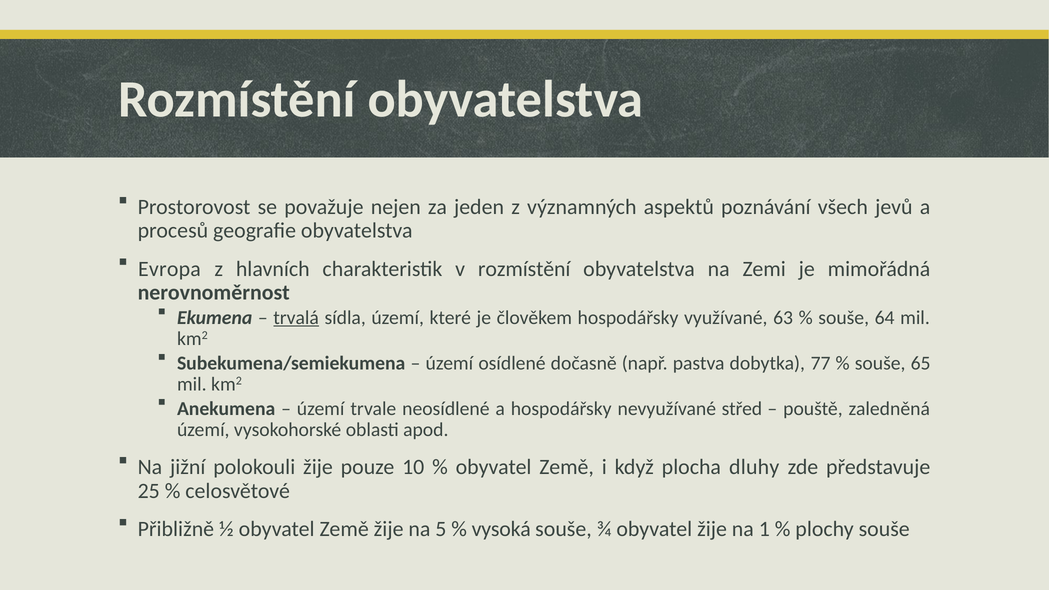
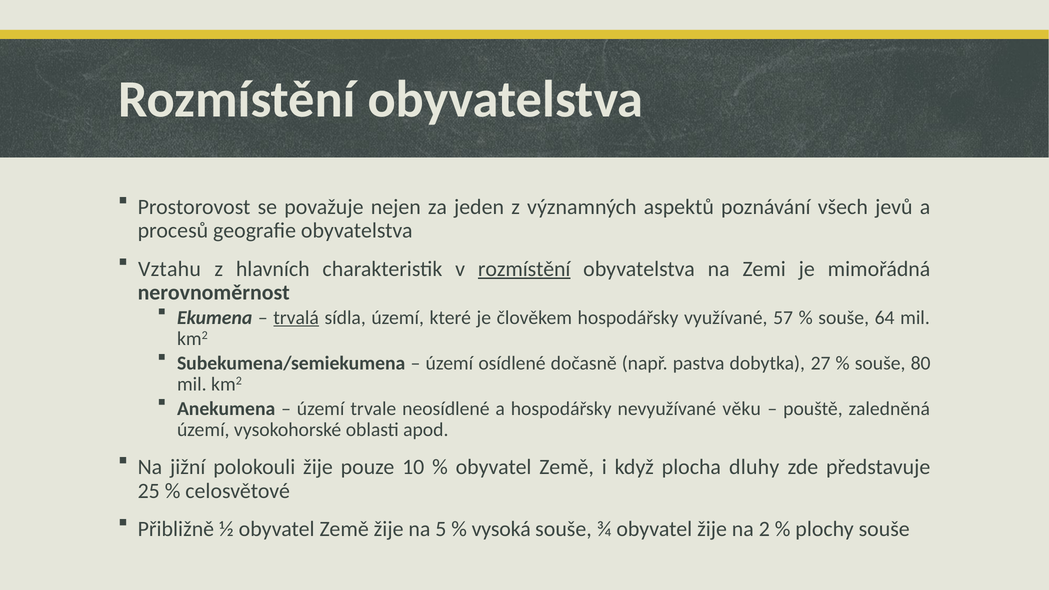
Evropa: Evropa -> Vztahu (169, 269)
rozmístění underline: none -> present (524, 269)
63: 63 -> 57 (783, 318)
77: 77 -> 27 (821, 363)
65: 65 -> 80 (921, 363)
střed: střed -> věku (742, 409)
1: 1 -> 2 (764, 529)
